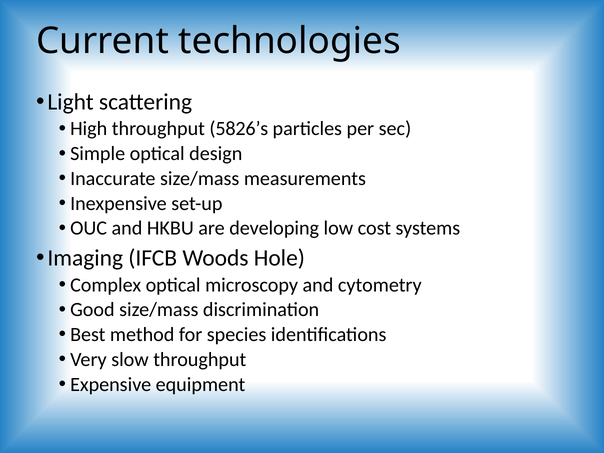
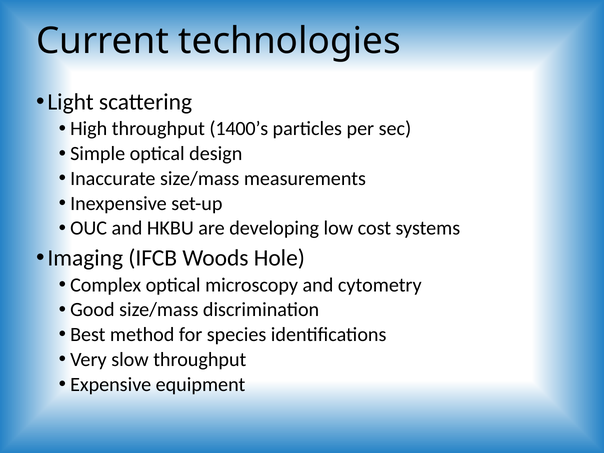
5826’s: 5826’s -> 1400’s (239, 129)
